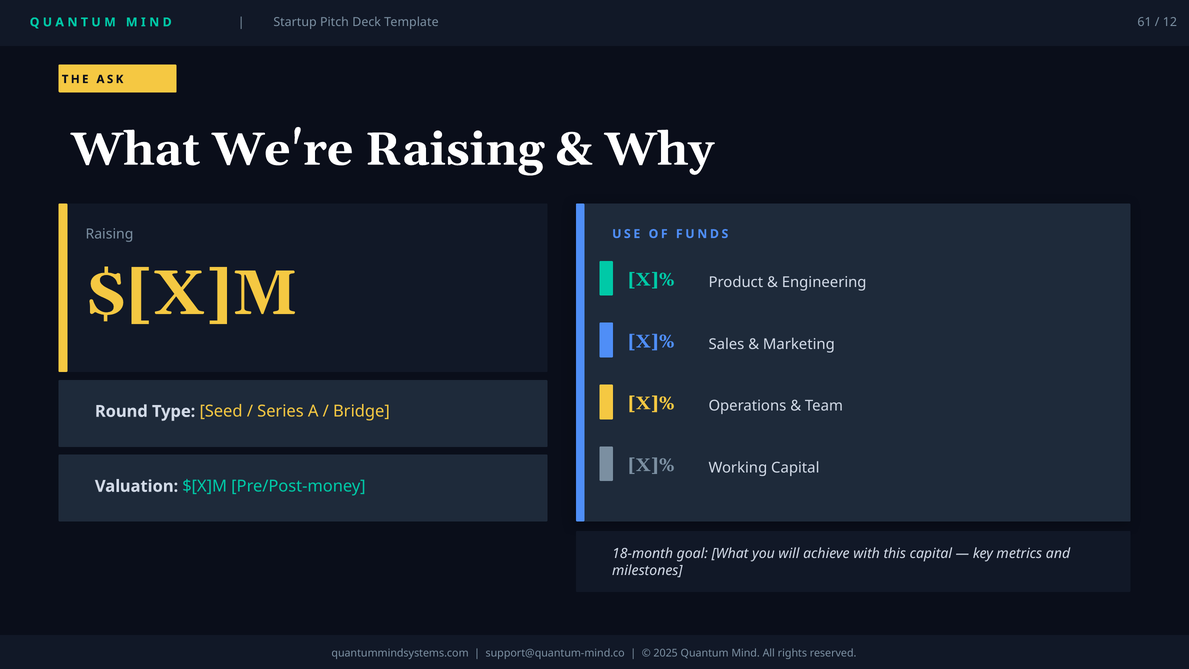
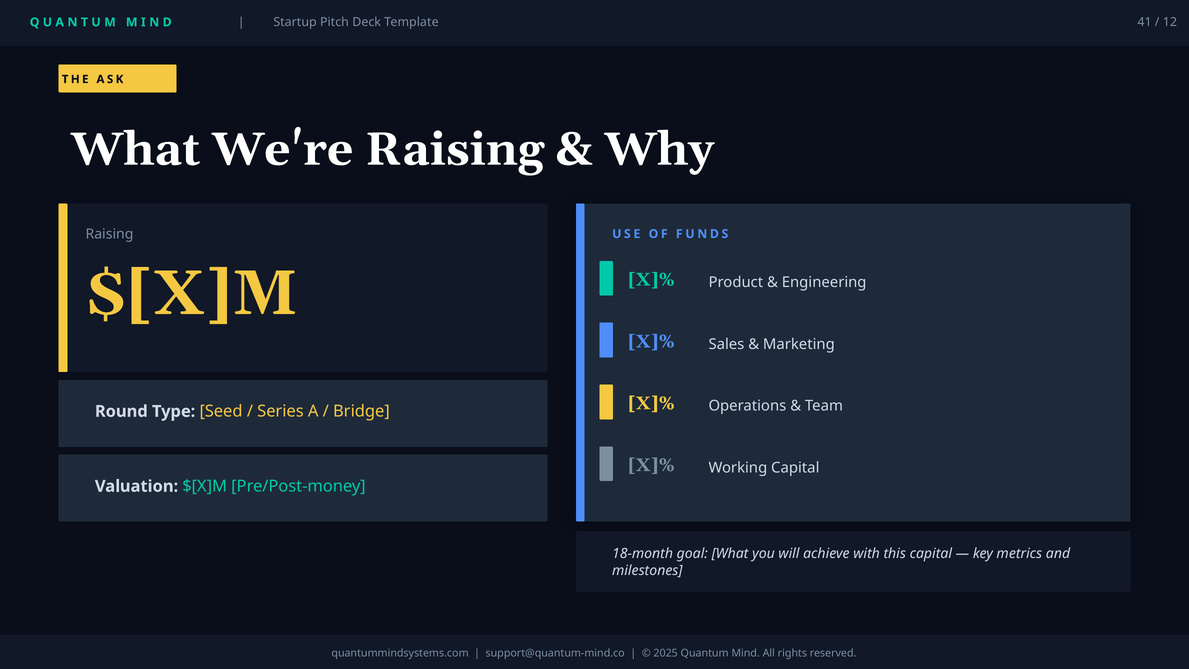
61: 61 -> 41 (1145, 22)
